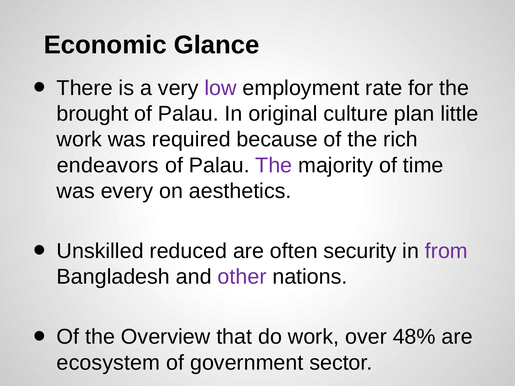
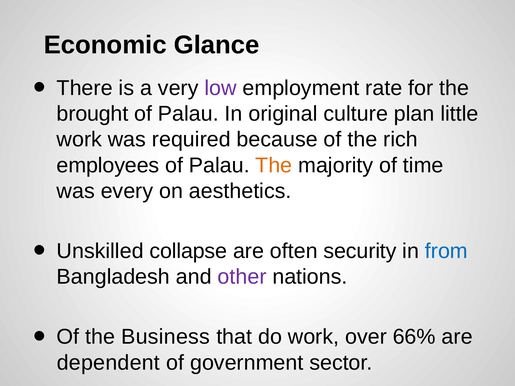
endeavors: endeavors -> employees (108, 165)
The colour: purple -> orange (274, 165)
reduced: reduced -> collapse (188, 251)
from colour: purple -> blue (446, 251)
Overview: Overview -> Business (166, 337)
48%: 48% -> 66% (414, 337)
ecosystem: ecosystem -> dependent (108, 363)
